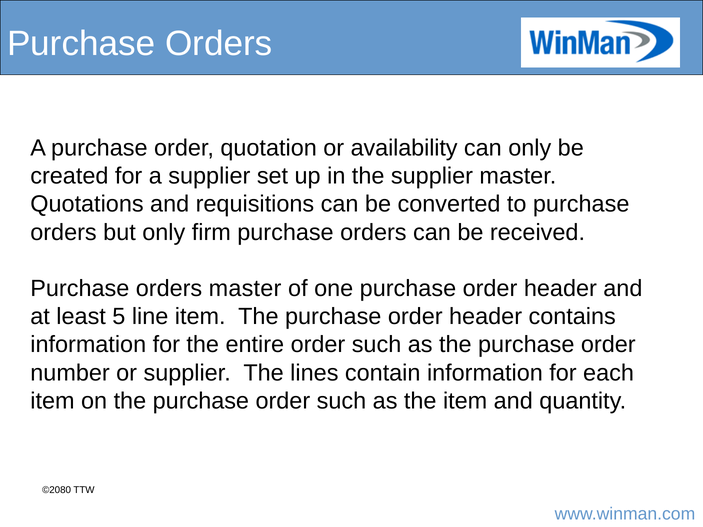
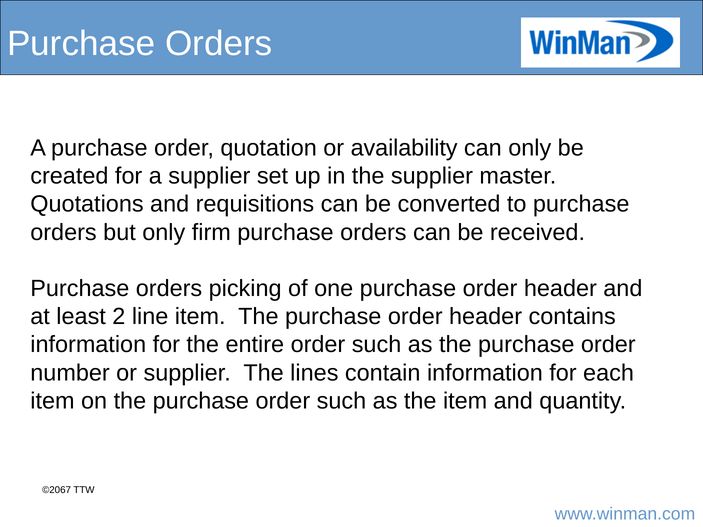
orders master: master -> picking (245, 289)
5: 5 -> 2 (119, 317)
©2080: ©2080 -> ©2067 (57, 490)
